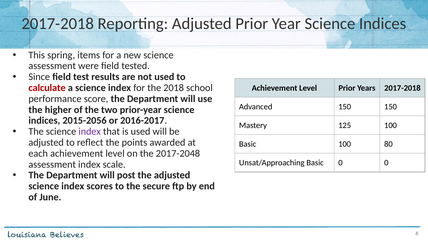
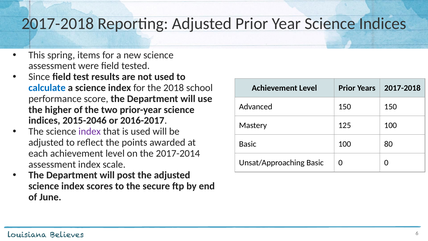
calculate colour: red -> blue (47, 88)
2015-2056: 2015-2056 -> 2015-2046 (85, 121)
2017-2048: 2017-2048 -> 2017-2014 (178, 153)
